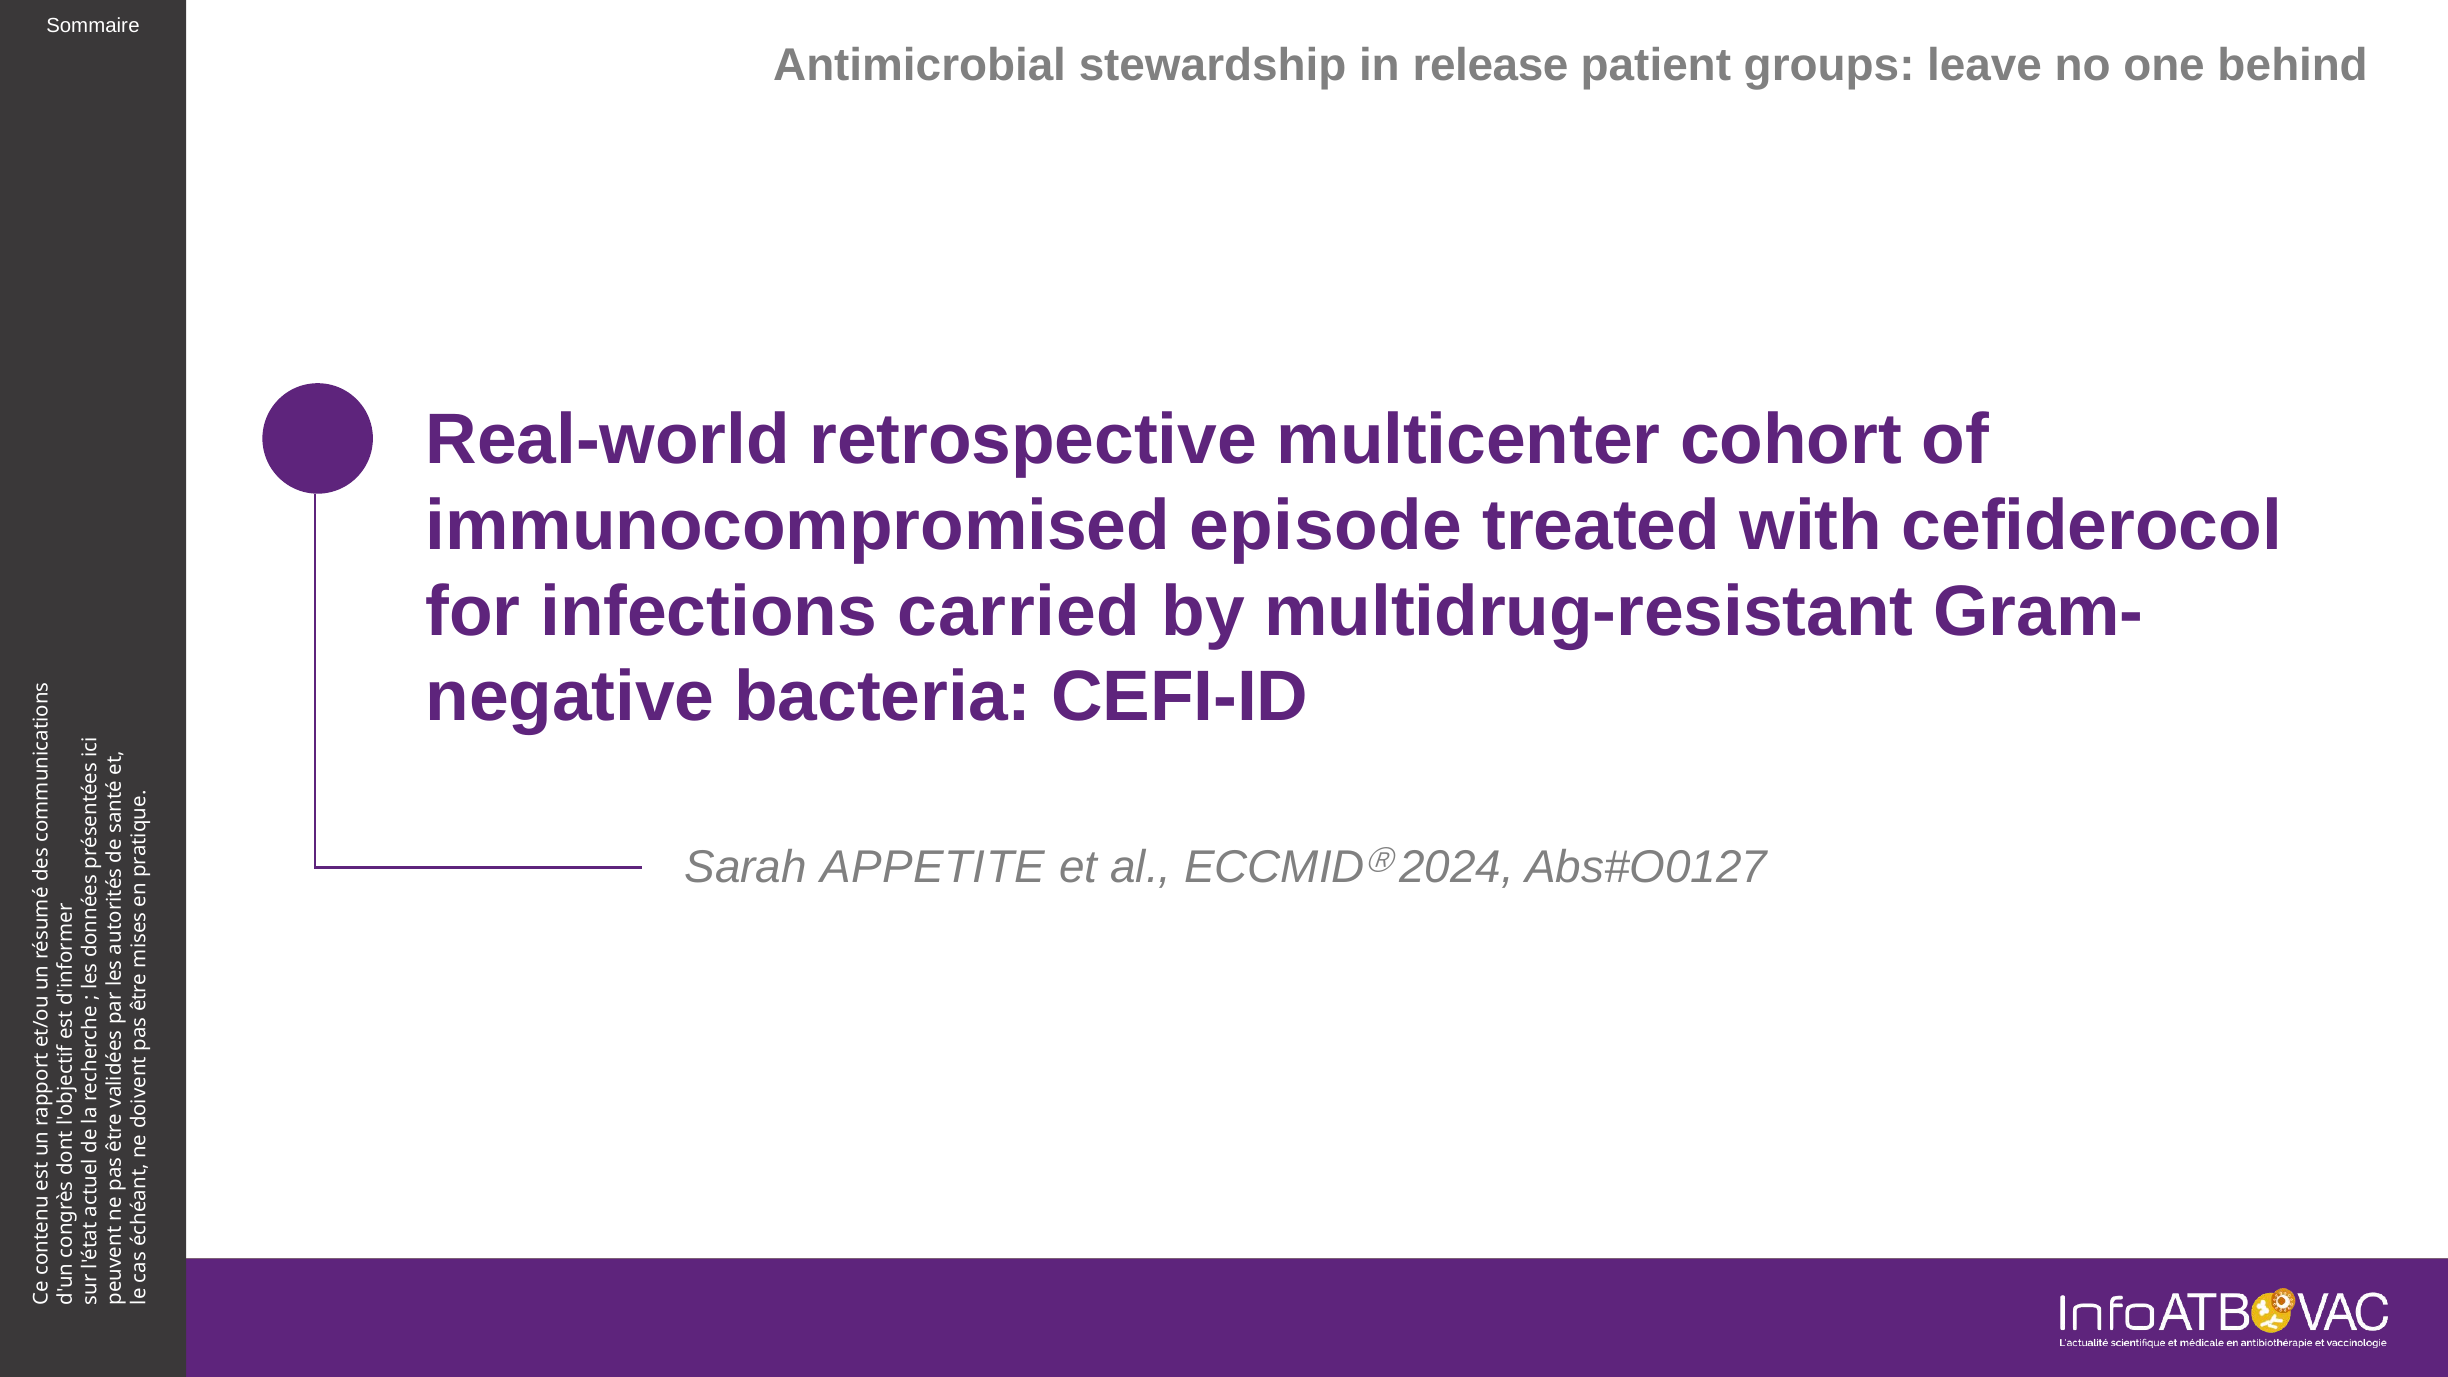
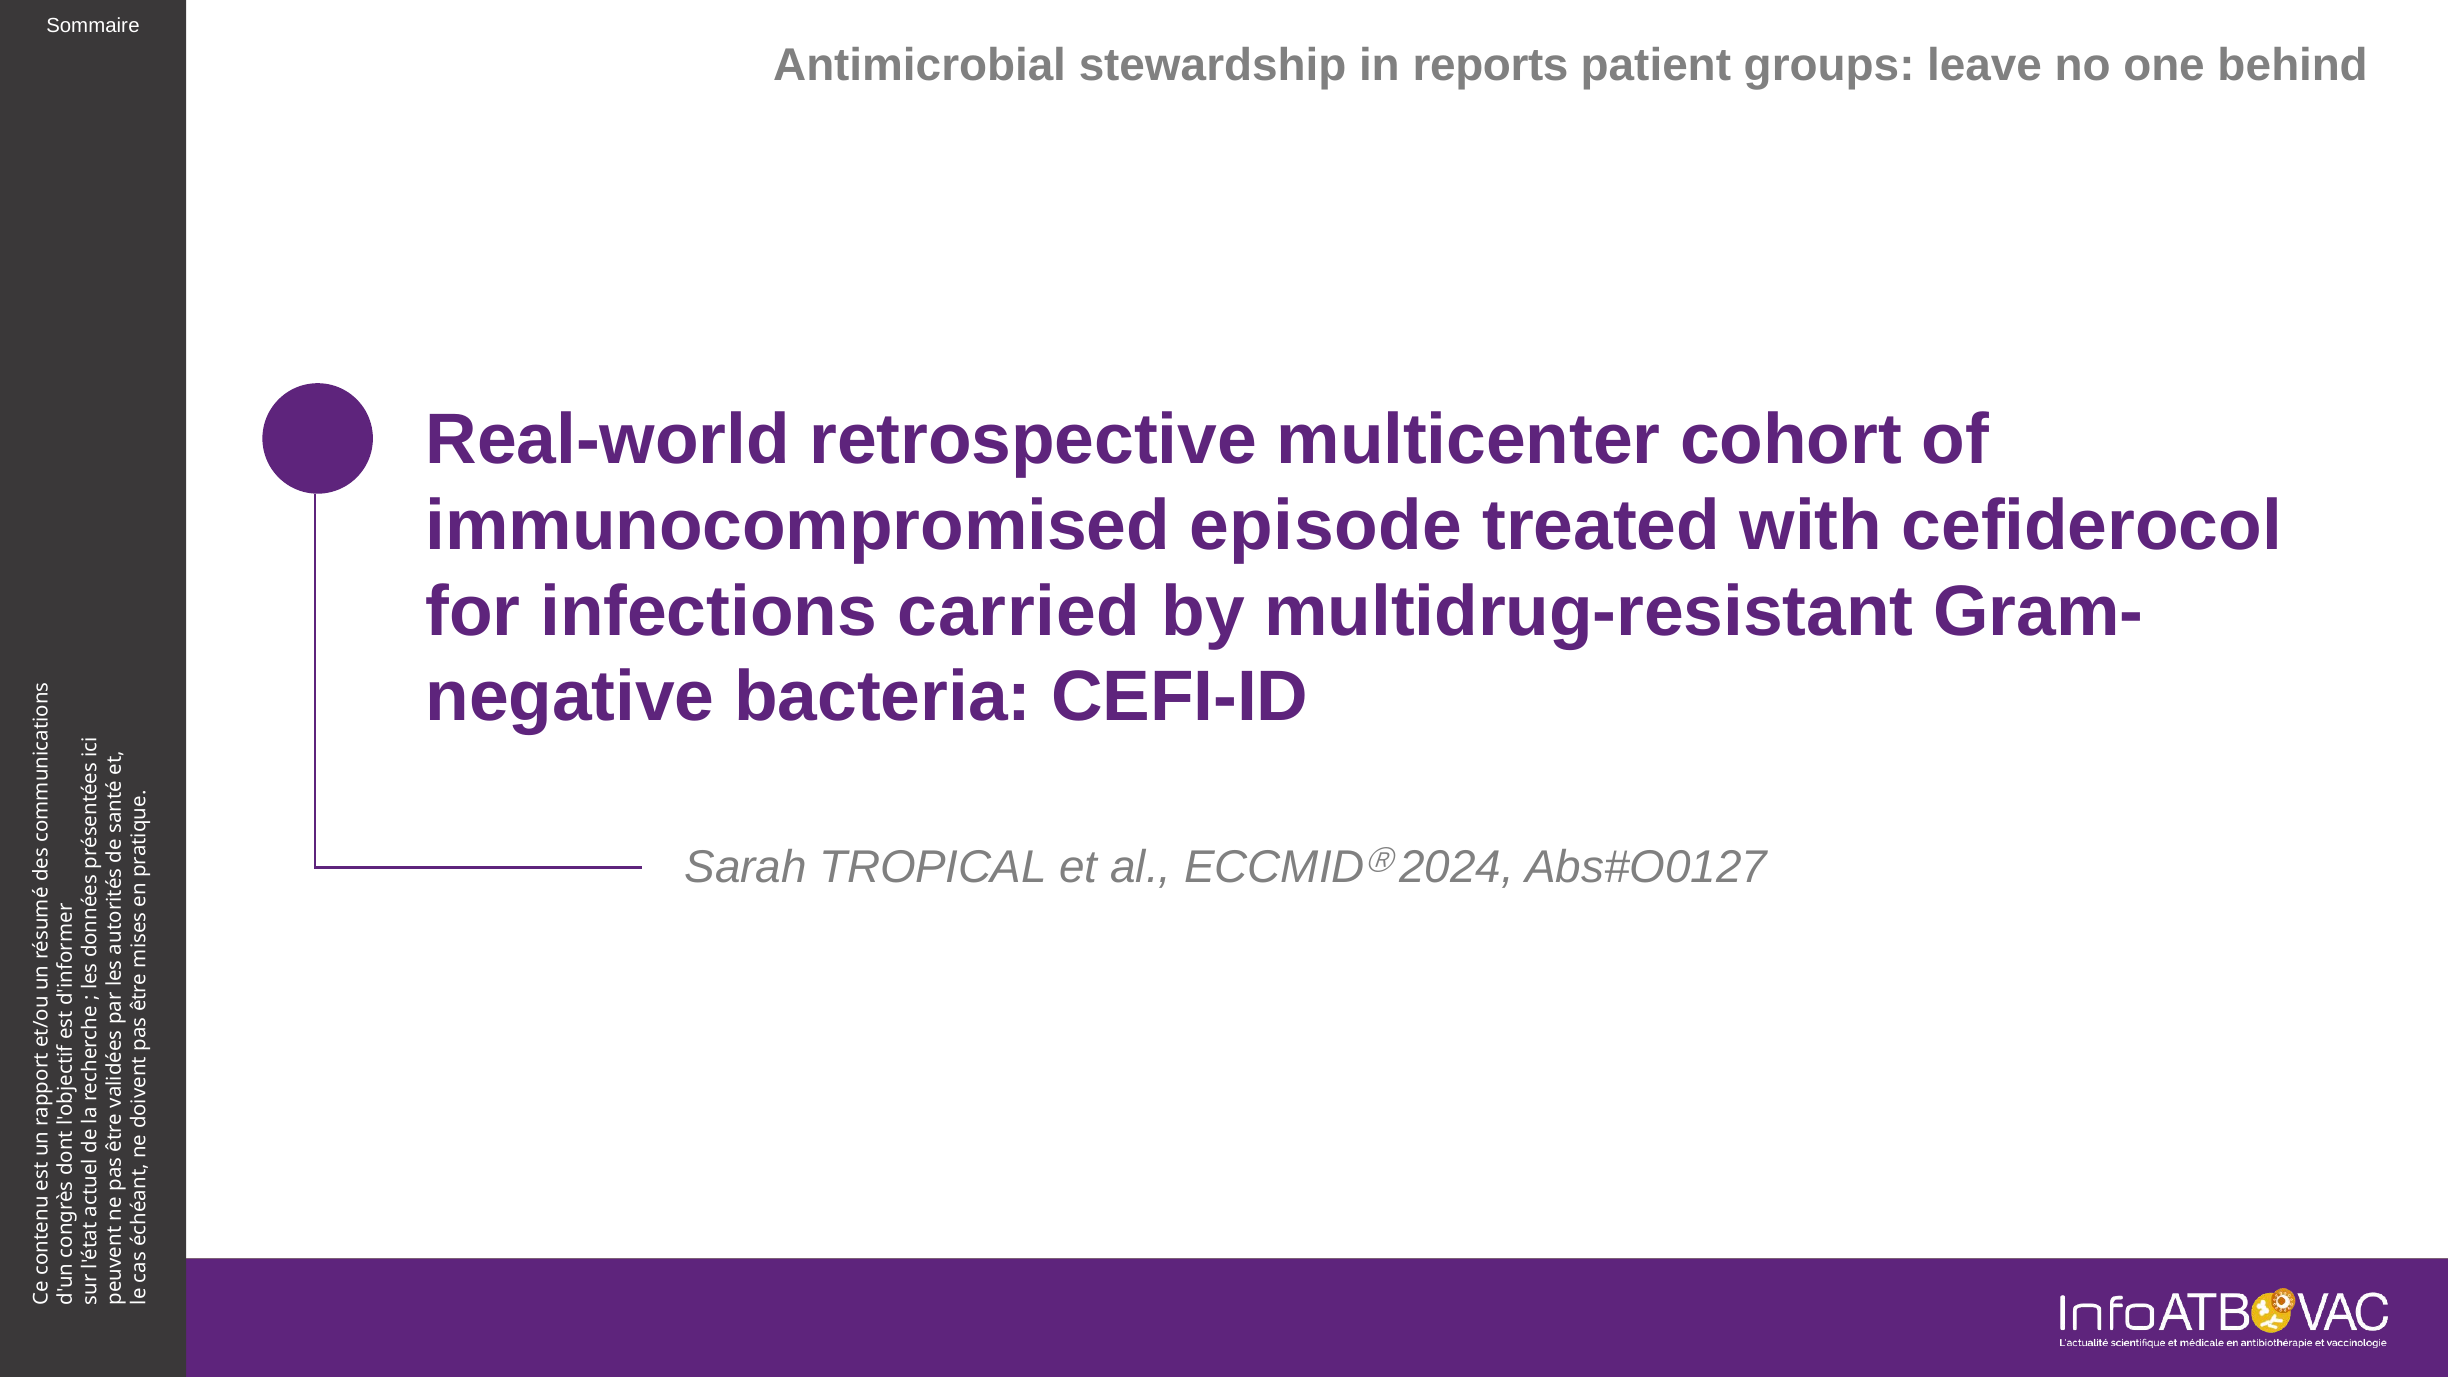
release: release -> reports (1491, 66)
APPETITE: APPETITE -> TROPICAL (933, 868)
